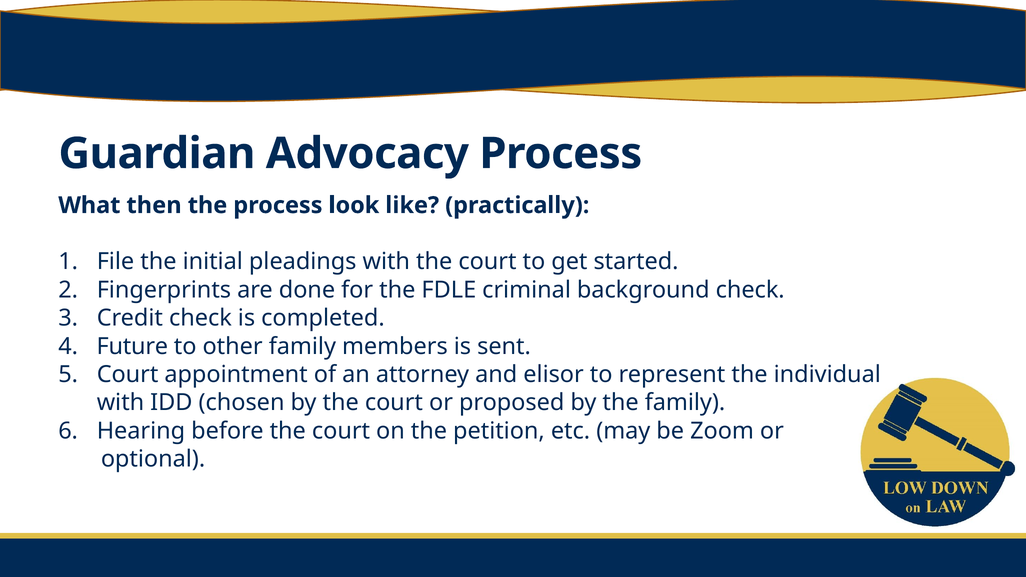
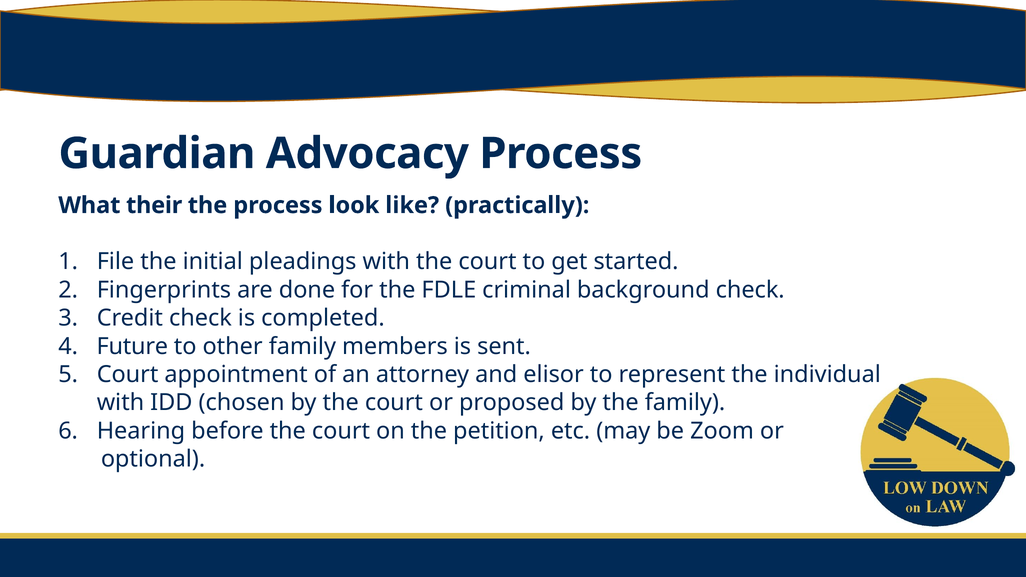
then: then -> their (154, 205)
